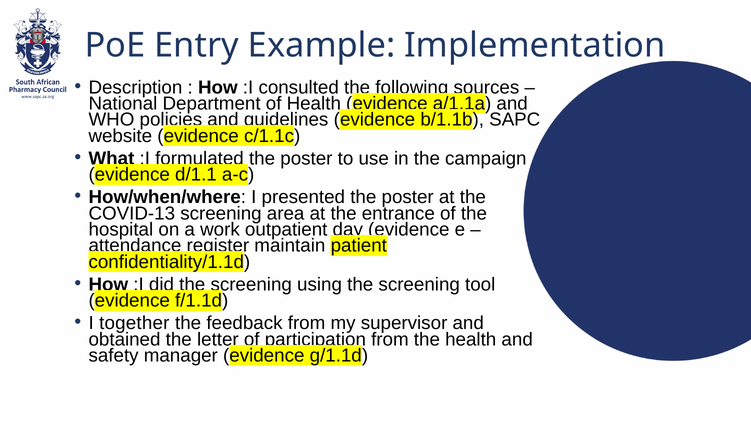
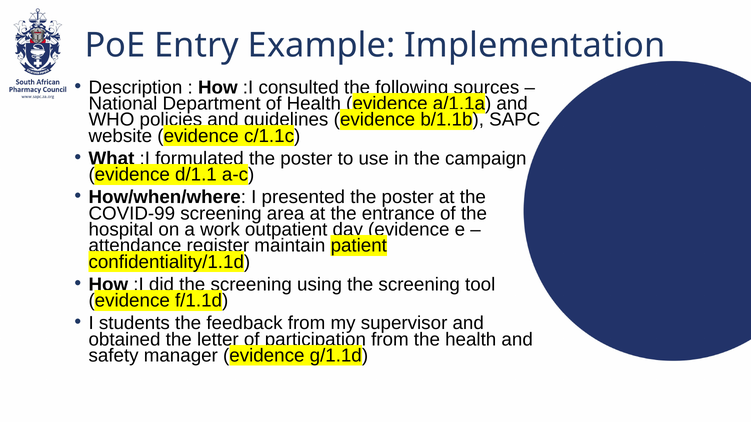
COVID-13: COVID-13 -> COVID-99 (132, 214)
together: together -> students (134, 323)
